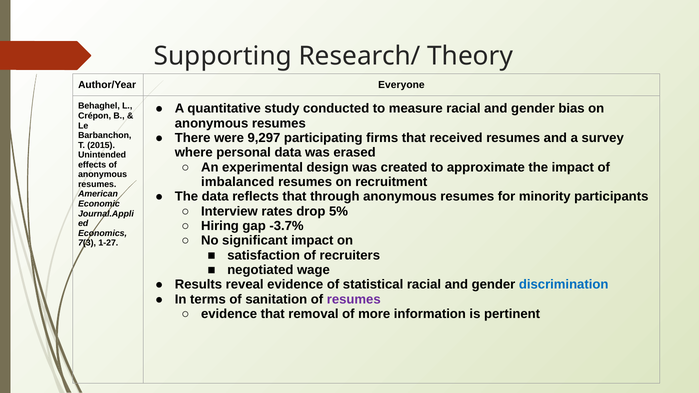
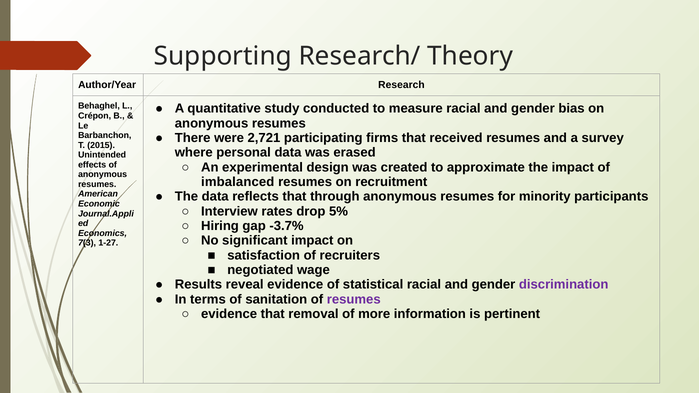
Everyone: Everyone -> Research (401, 85)
9,297: 9,297 -> 2,721 (264, 138)
discrimination colour: blue -> purple (564, 285)
